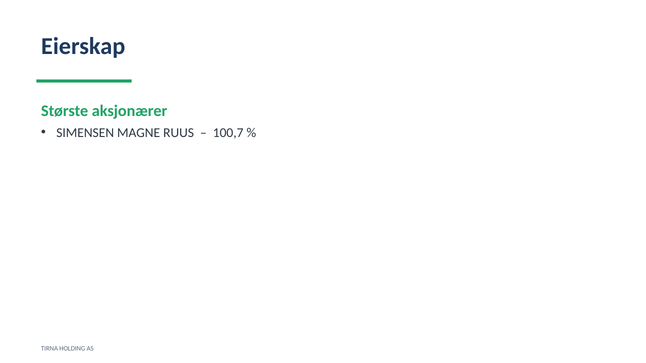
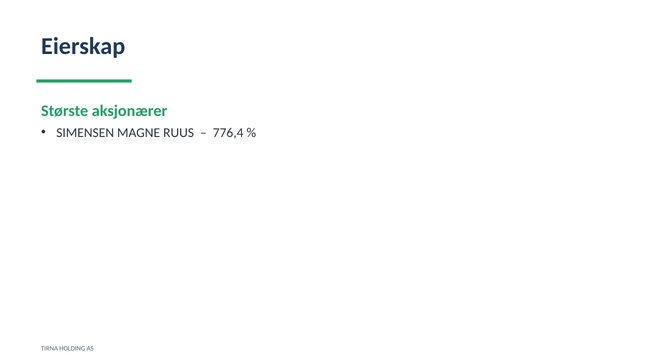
100,7: 100,7 -> 776,4 (228, 133)
